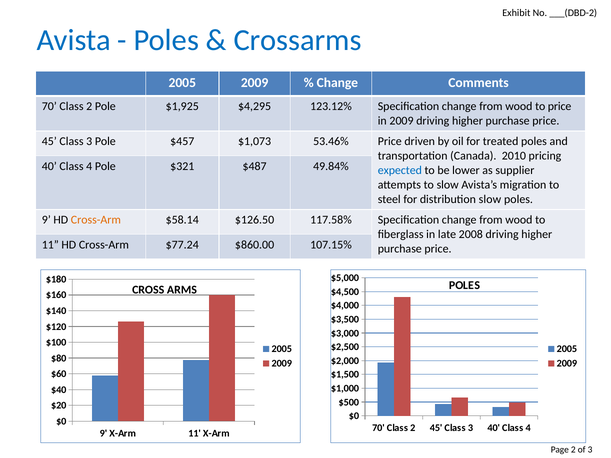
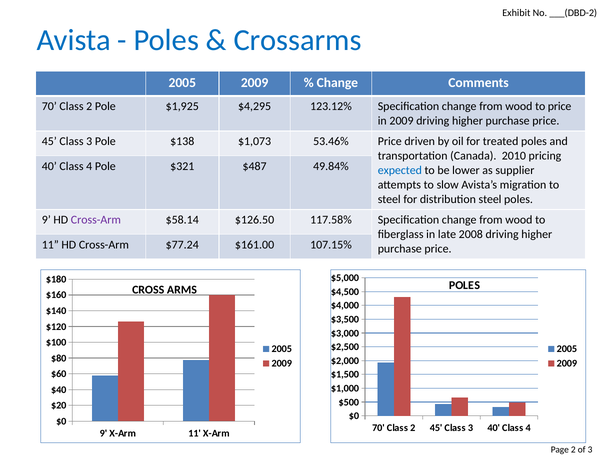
$457: $457 -> $138 (182, 142)
distribution slow: slow -> steel (490, 199)
Cross-Arm colour: orange -> purple (96, 220)
$860.00: $860.00 -> $161.00 (255, 245)
